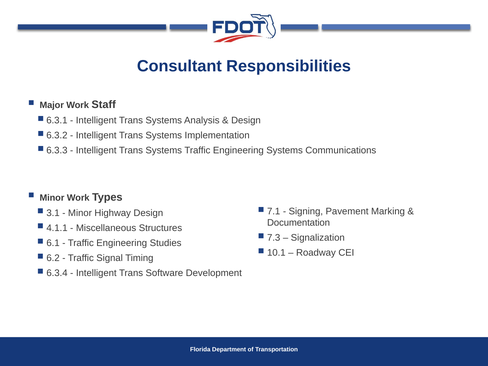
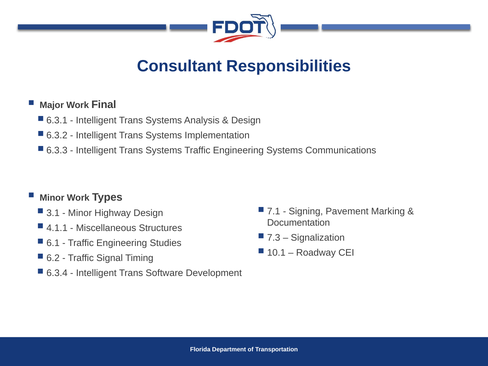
Staff: Staff -> Final (104, 105)
